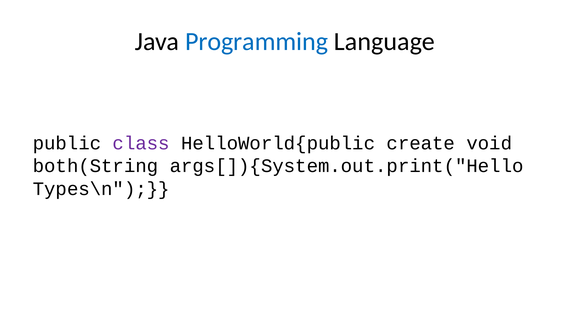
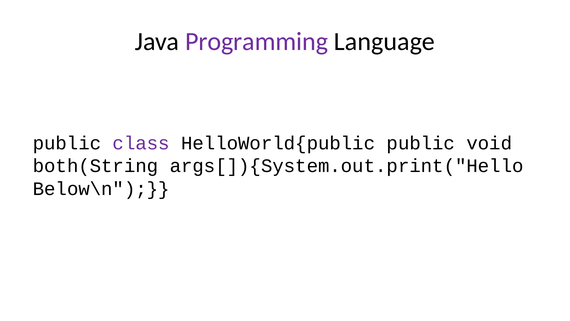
Programming colour: blue -> purple (257, 41)
HelloWorld{public create: create -> public (421, 143)
Types\n: Types\n -> Below\n (101, 189)
